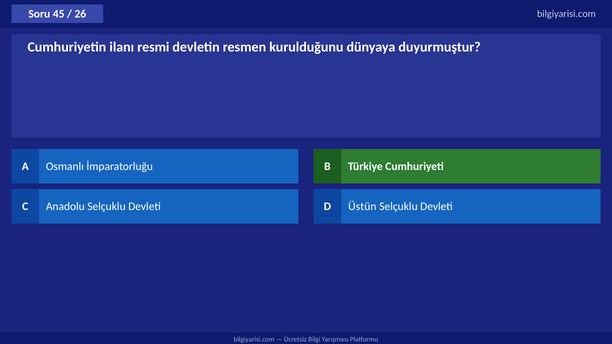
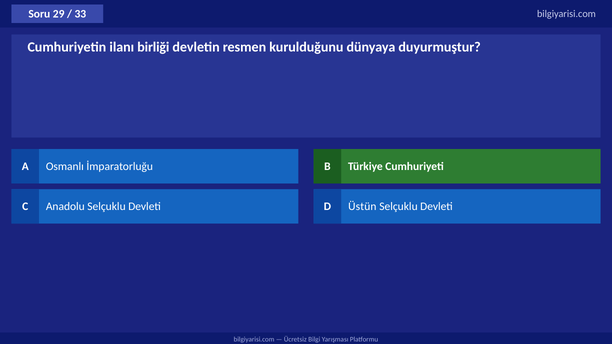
45: 45 -> 29 (59, 14)
26: 26 -> 33 (80, 14)
resmi: resmi -> birliği (153, 47)
